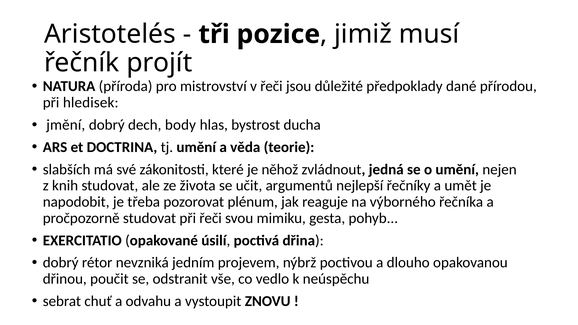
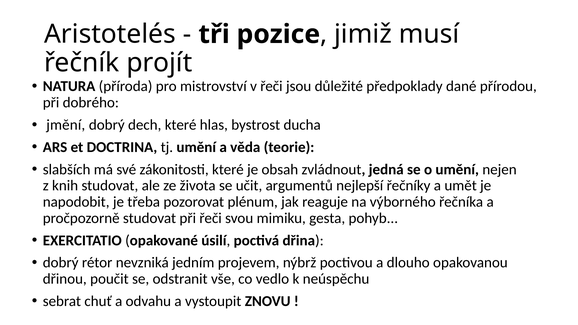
hledisek: hledisek -> dobrého (91, 103)
dech body: body -> které (181, 125)
něhož: něhož -> obsah (280, 169)
